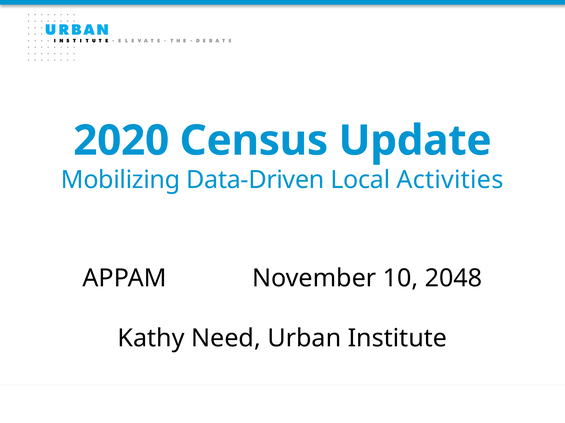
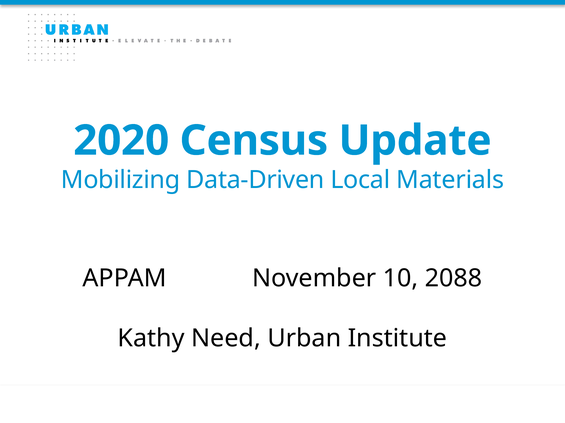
Activities: Activities -> Materials (450, 180)
2048: 2048 -> 2088 (453, 279)
